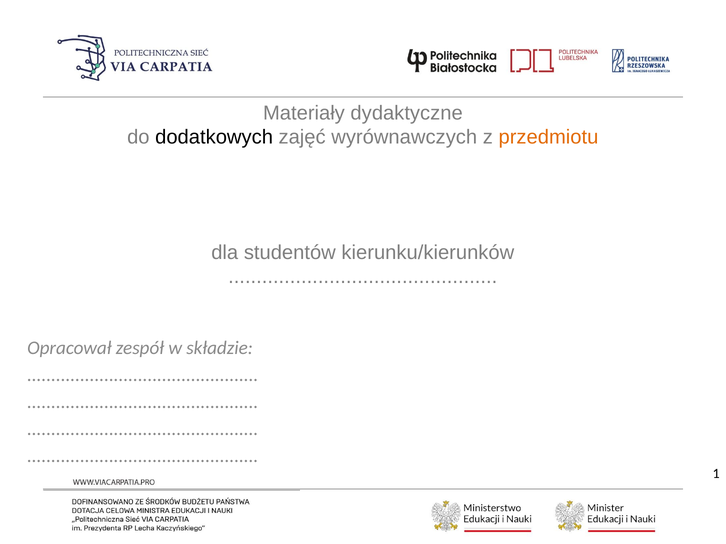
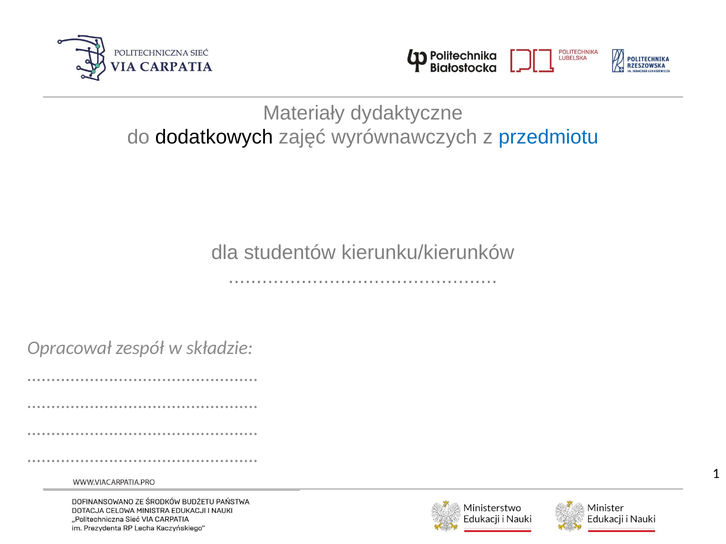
przedmiotu colour: orange -> blue (548, 137)
